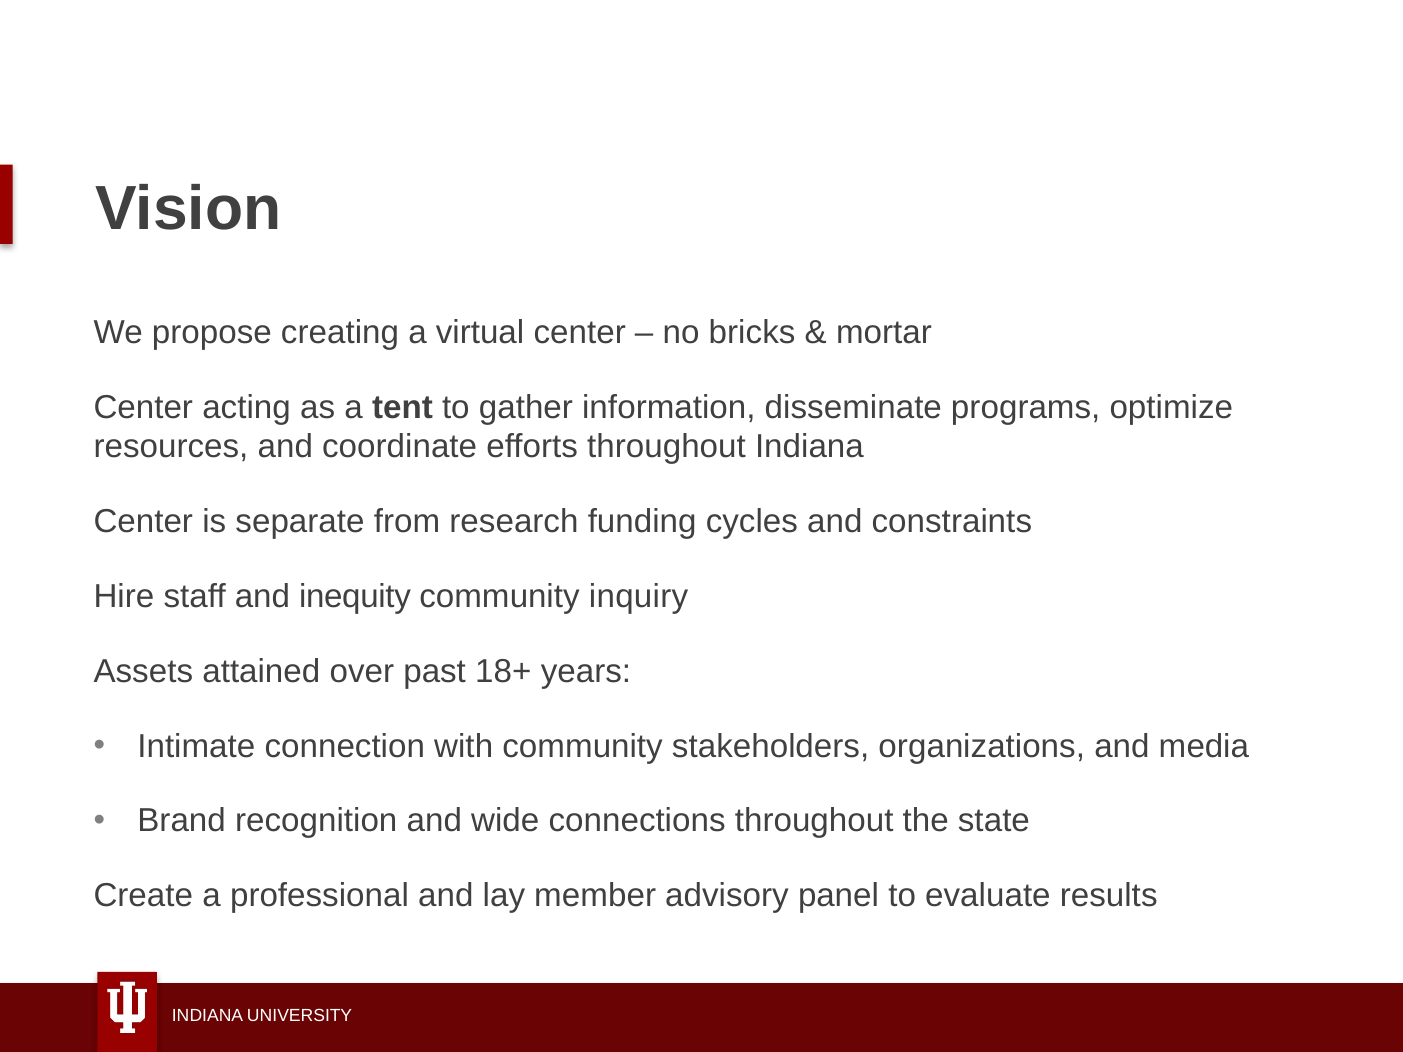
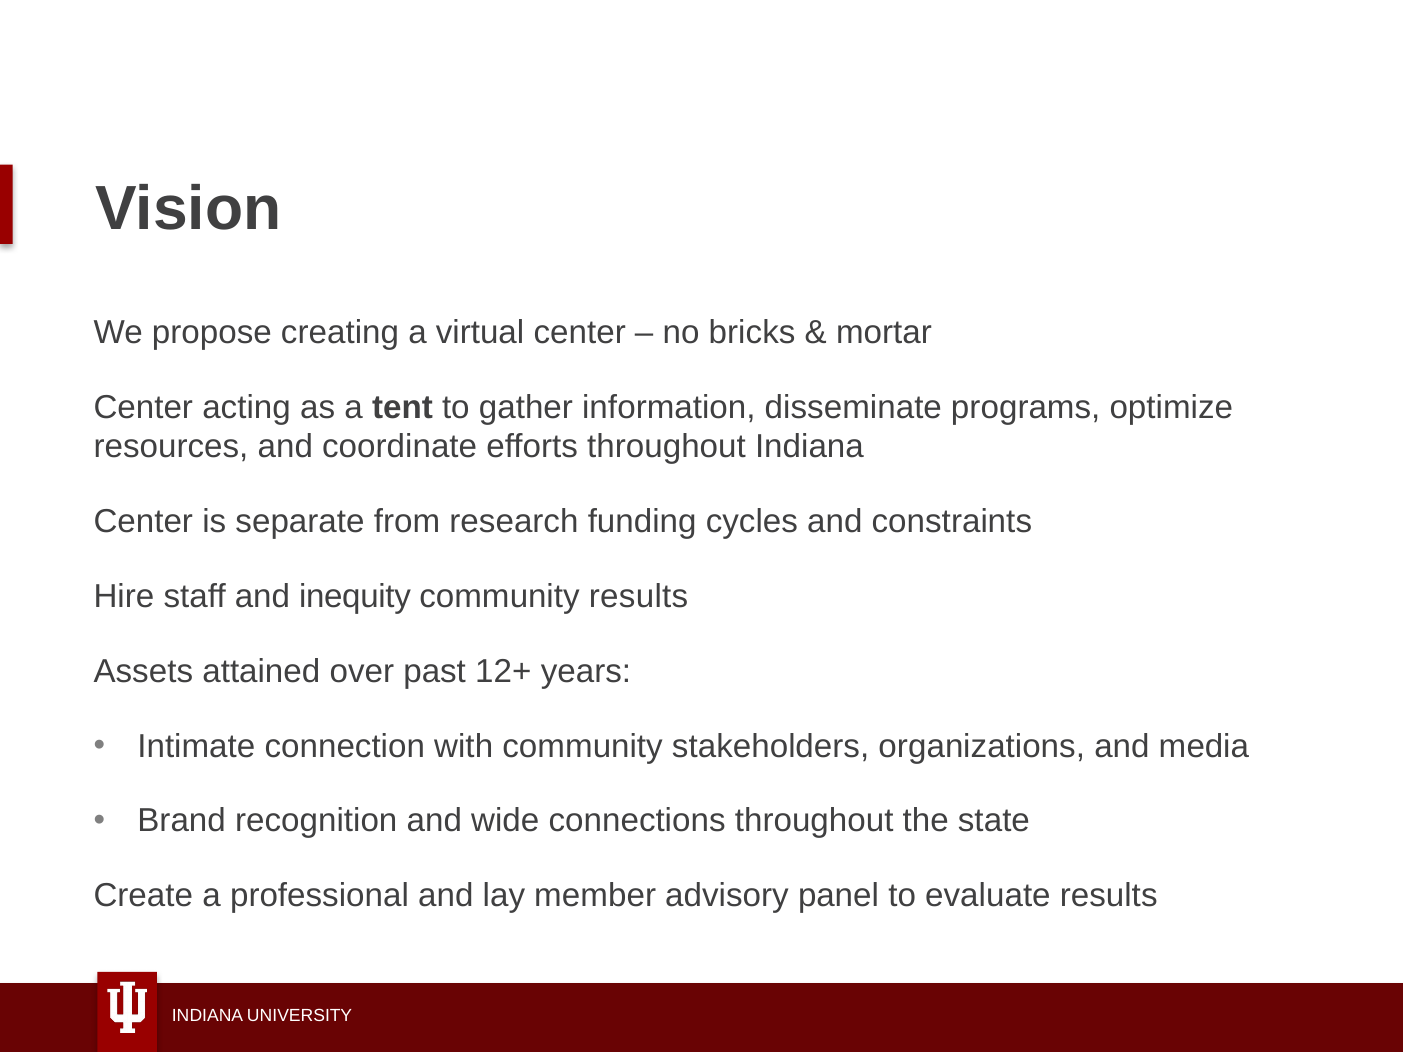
community inquiry: inquiry -> results (639, 597)
18+: 18+ -> 12+ (503, 672)
